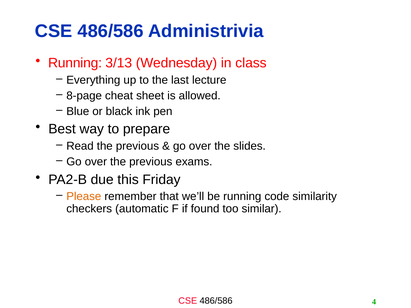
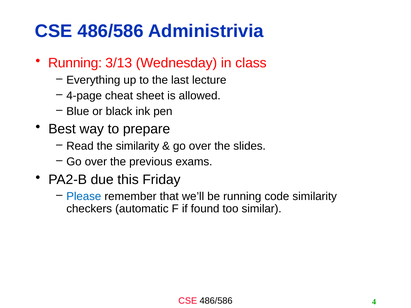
8-page: 8-page -> 4-page (84, 96)
Read the previous: previous -> similarity (138, 146)
Please colour: orange -> blue (84, 197)
